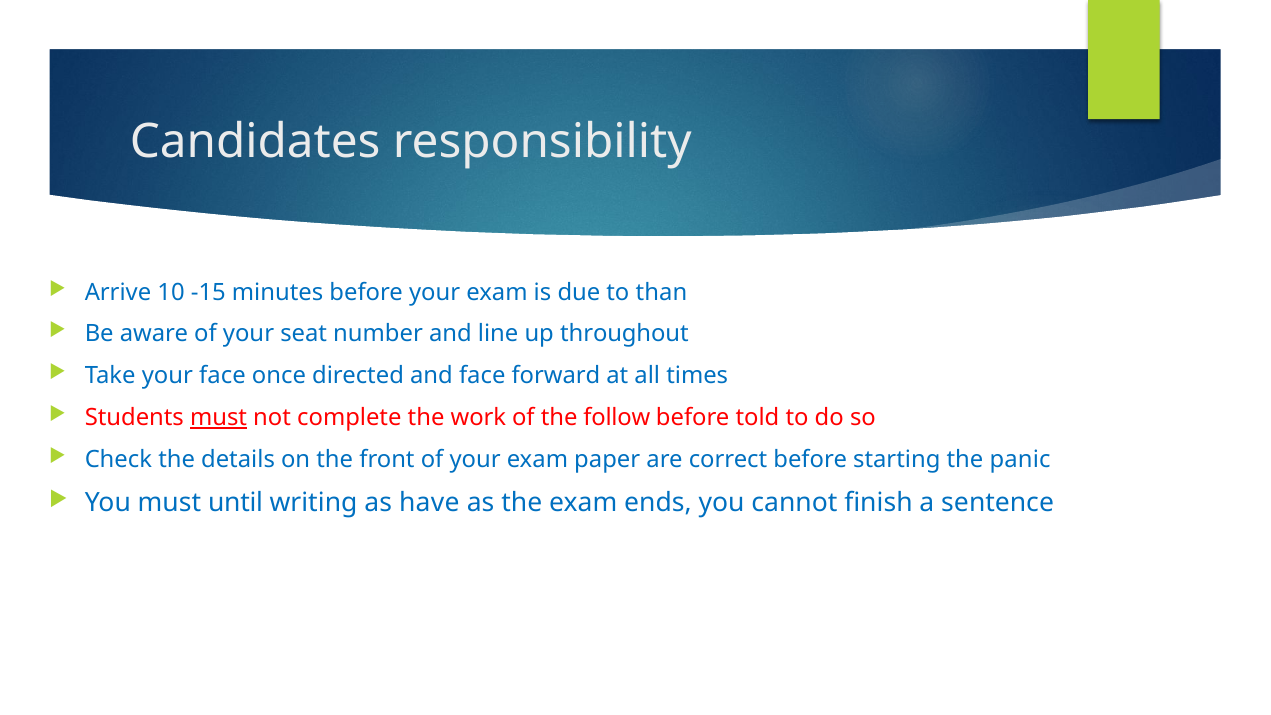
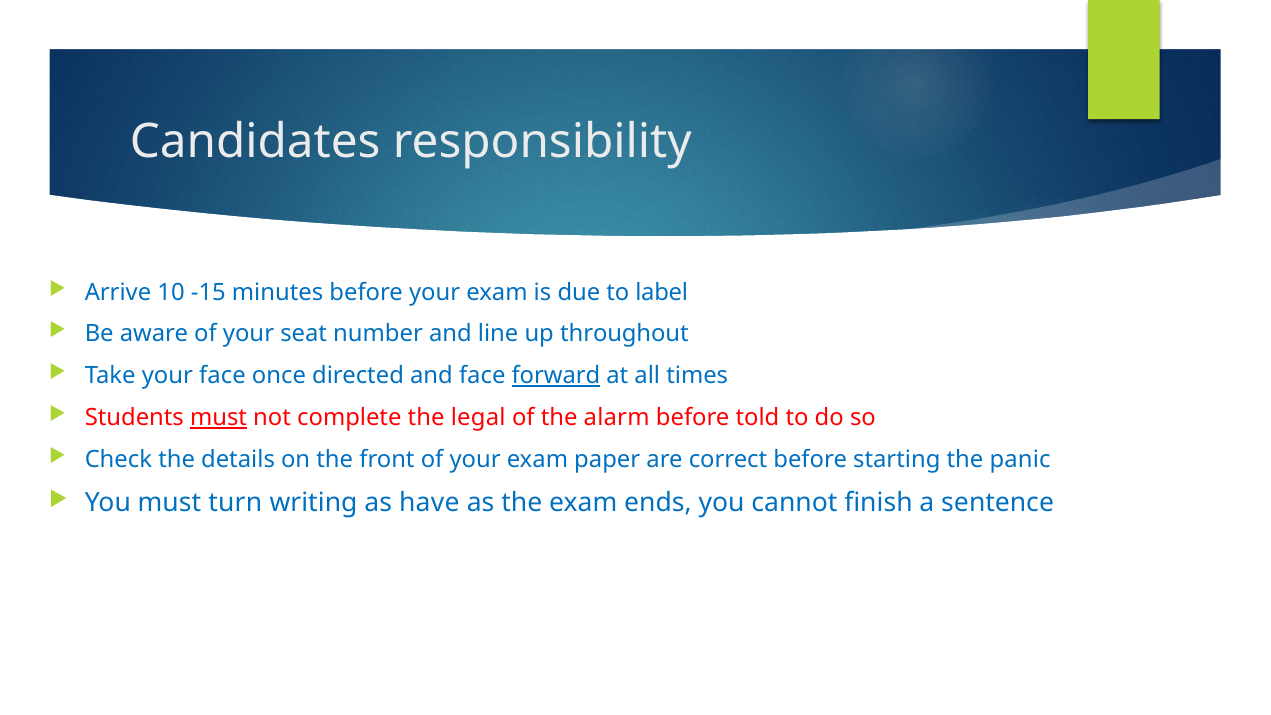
than: than -> label (662, 292)
forward underline: none -> present (556, 376)
work: work -> legal (478, 418)
follow: follow -> alarm (617, 418)
until: until -> turn (235, 503)
